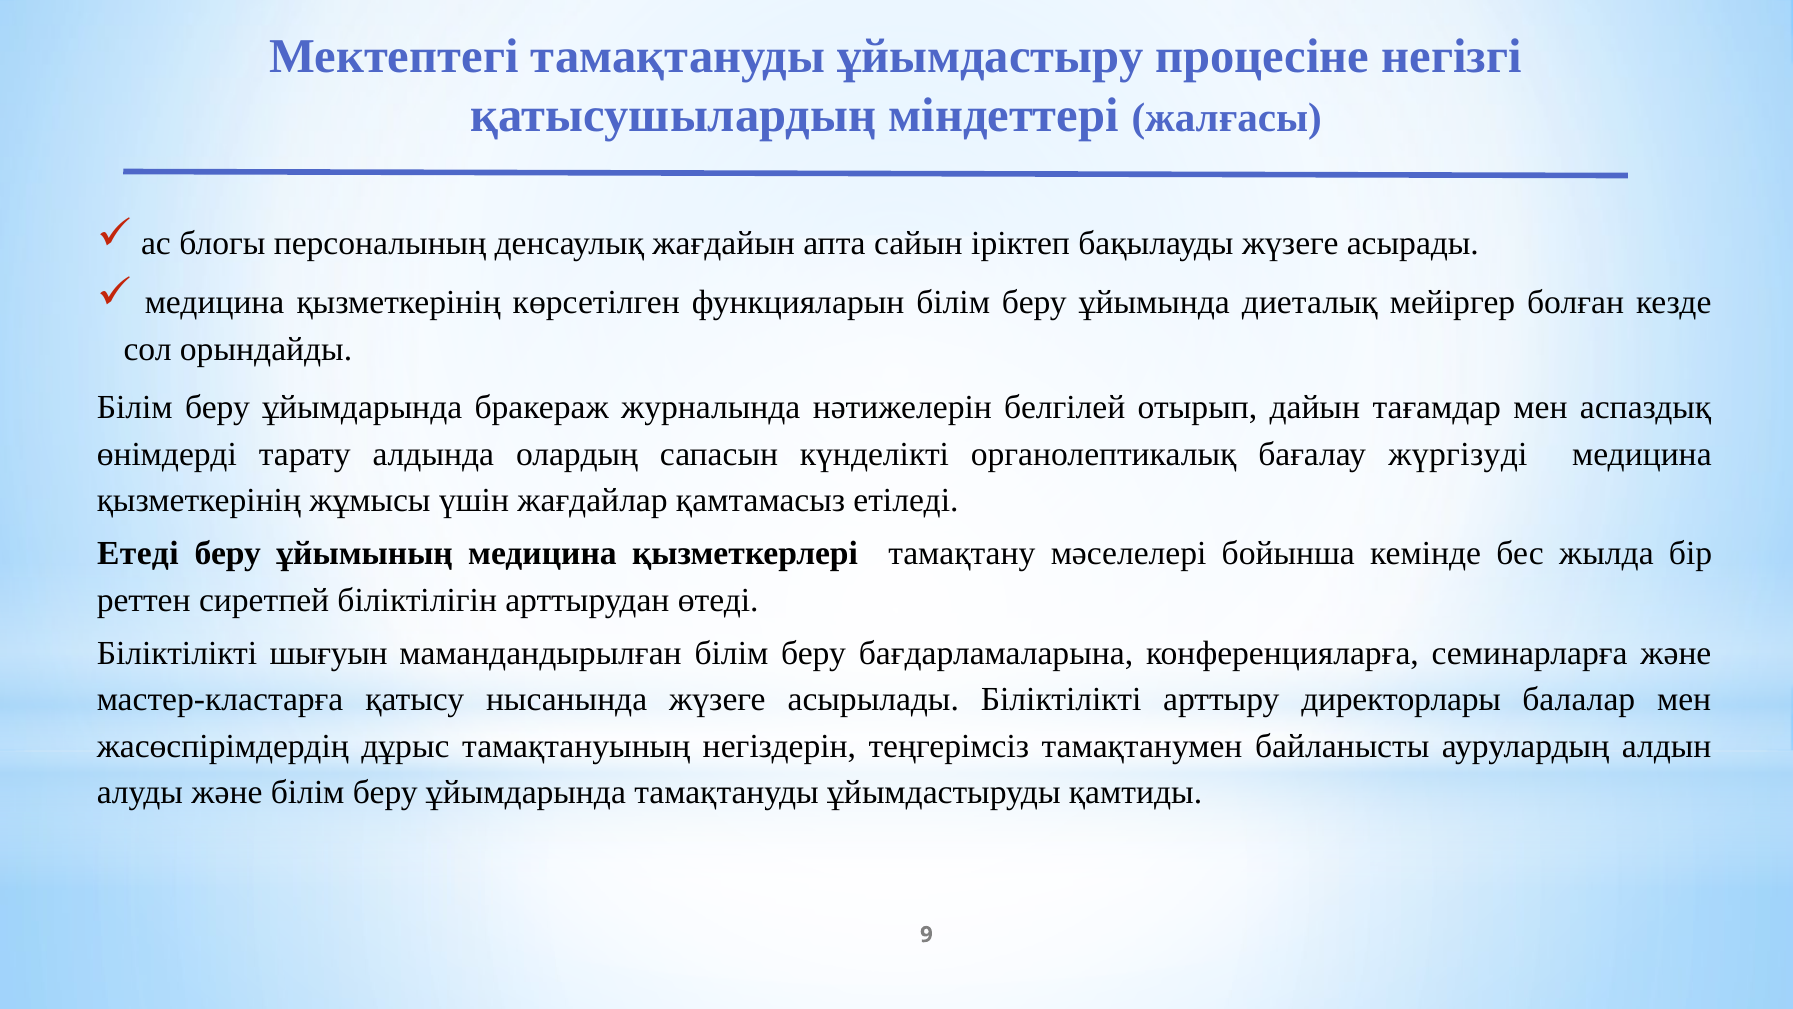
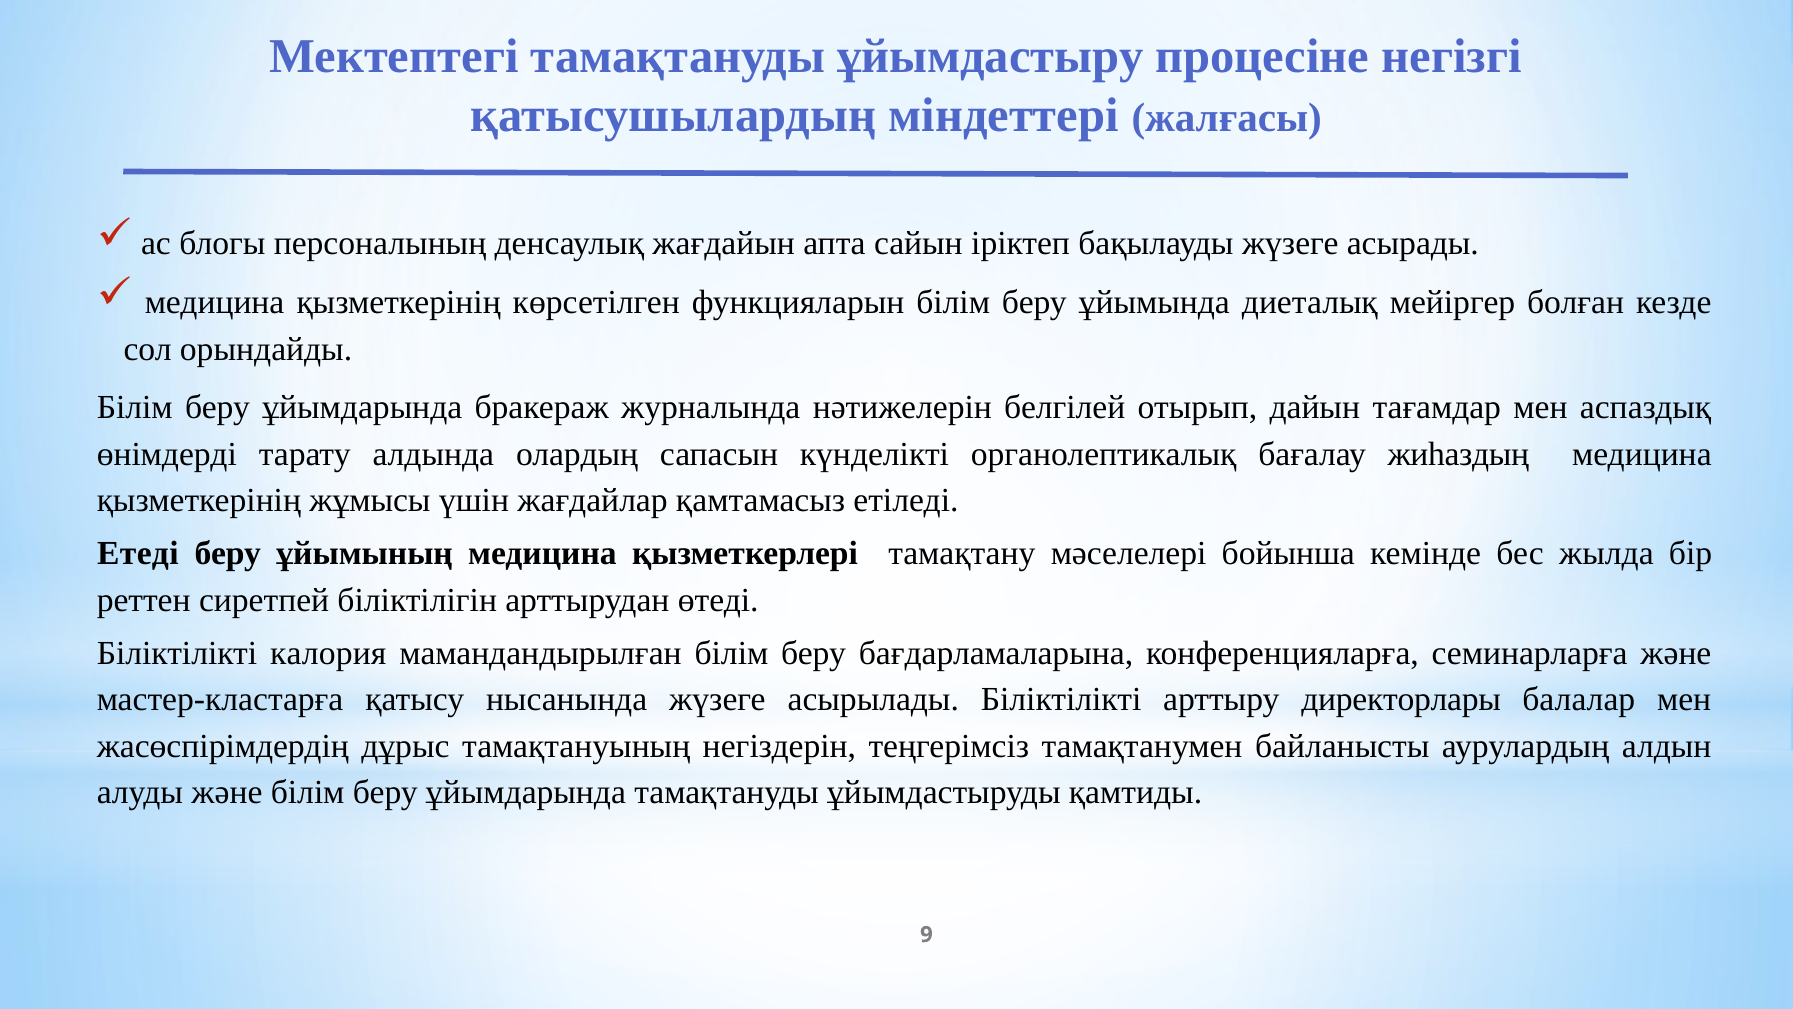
жүргізуді: жүргізуді -> жиһаздың (1458, 454)
шығуын: шығуын -> калория (328, 653)
